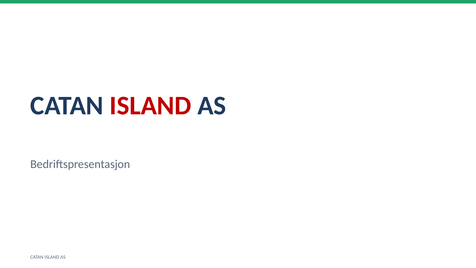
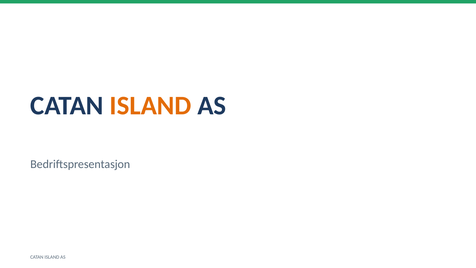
ISLAND colour: red -> orange (150, 106)
